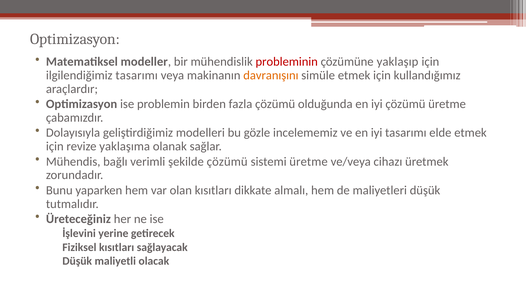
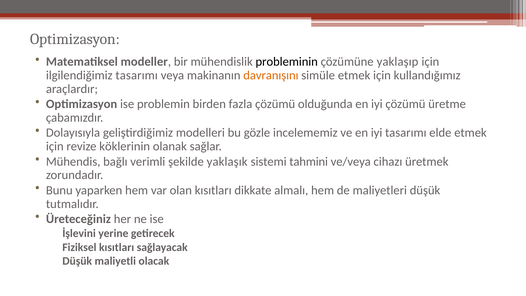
probleminin colour: red -> black (287, 62)
yaklaşıma: yaklaşıma -> köklerinin (125, 146)
şekilde çözümü: çözümü -> yaklaşık (227, 161)
sistemi üretme: üretme -> tahmini (309, 161)
